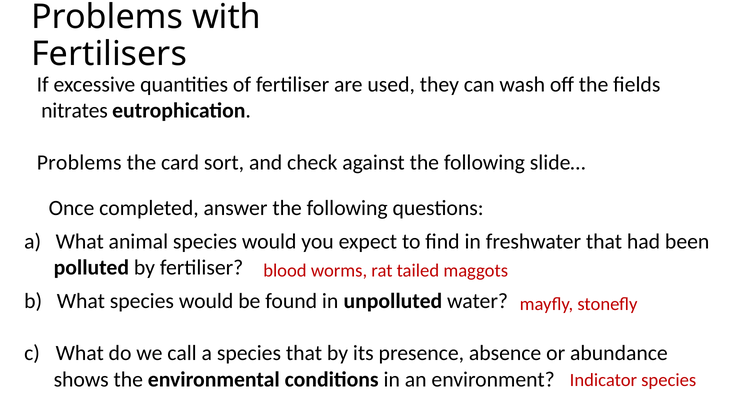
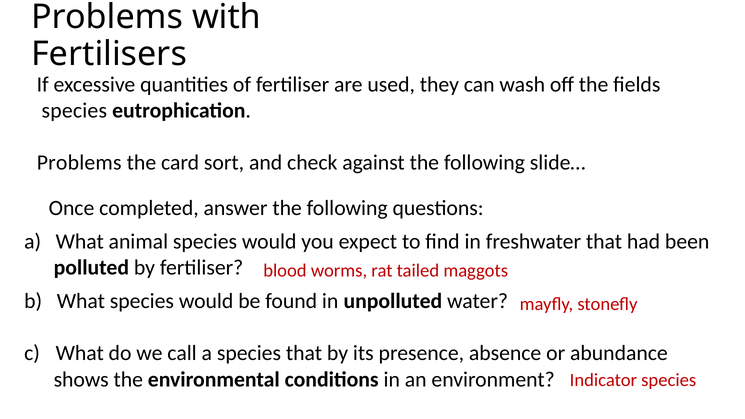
nitrates: nitrates -> species (74, 111)
